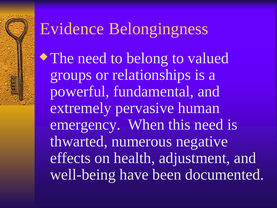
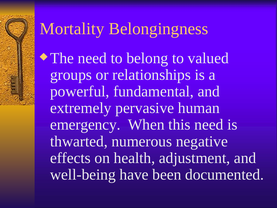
Evidence: Evidence -> Mortality (72, 29)
